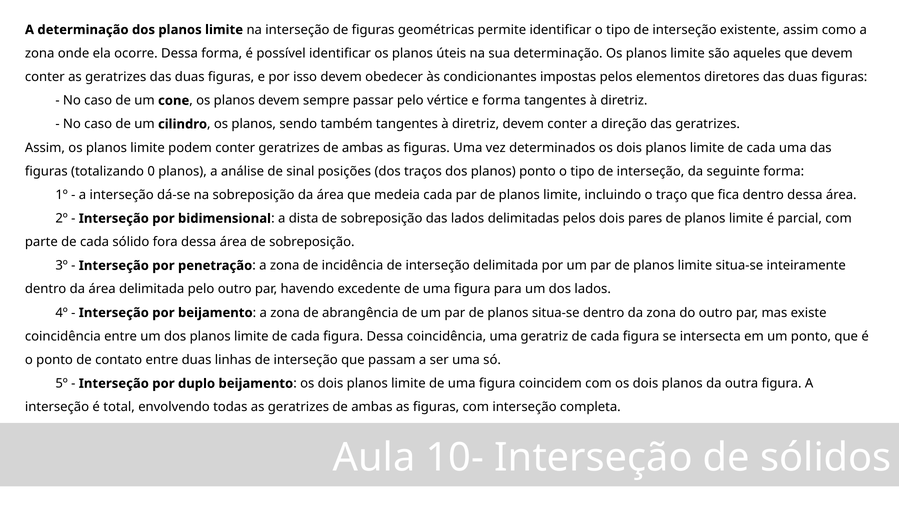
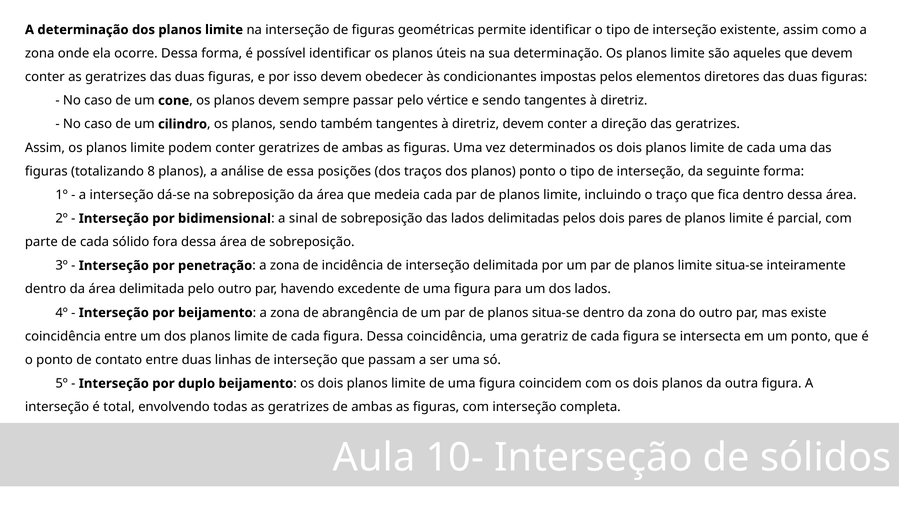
e forma: forma -> sendo (502, 101)
0: 0 -> 8 (151, 172)
sinal: sinal -> essa (300, 172)
dista: dista -> sinal (303, 219)
